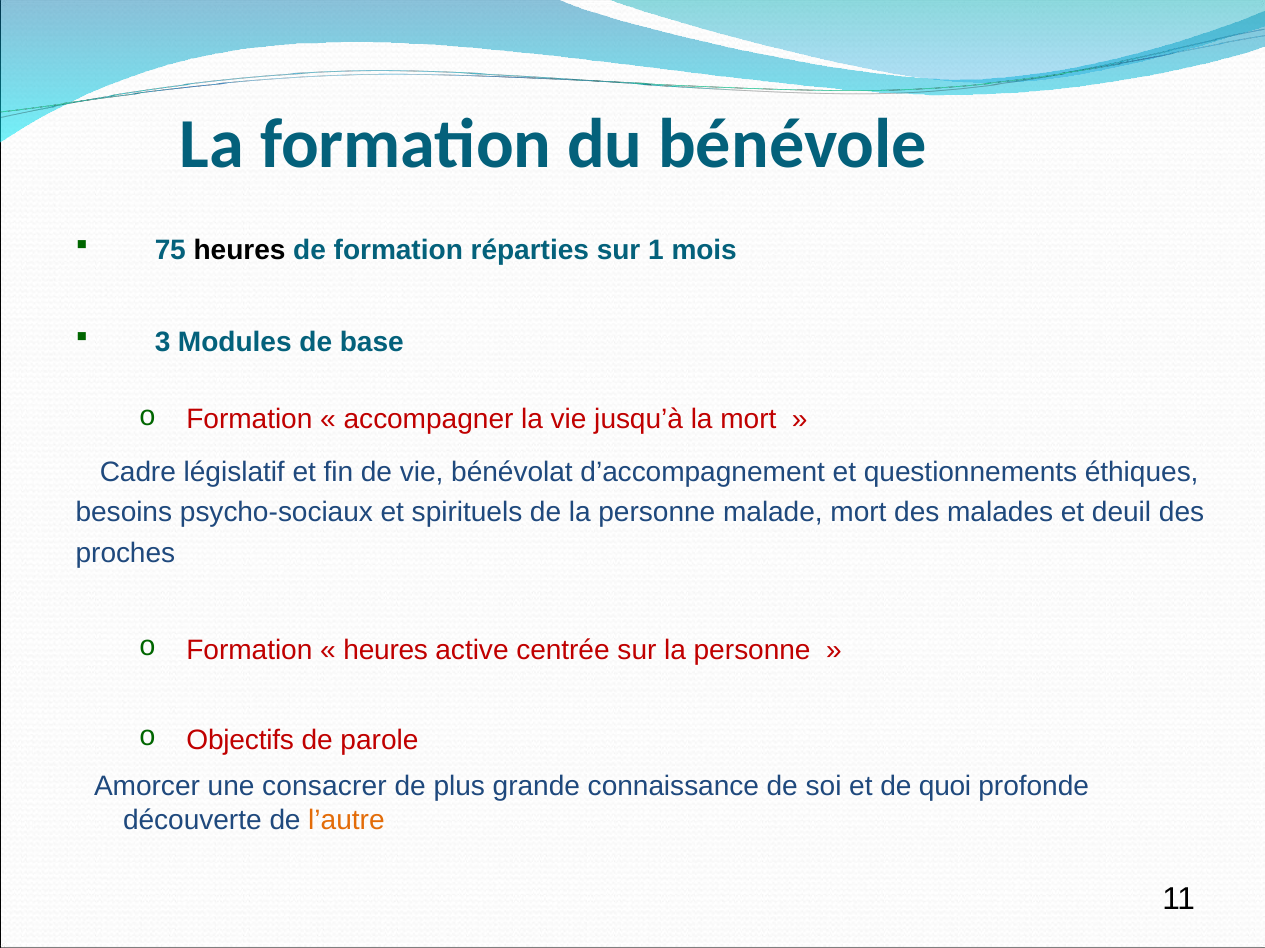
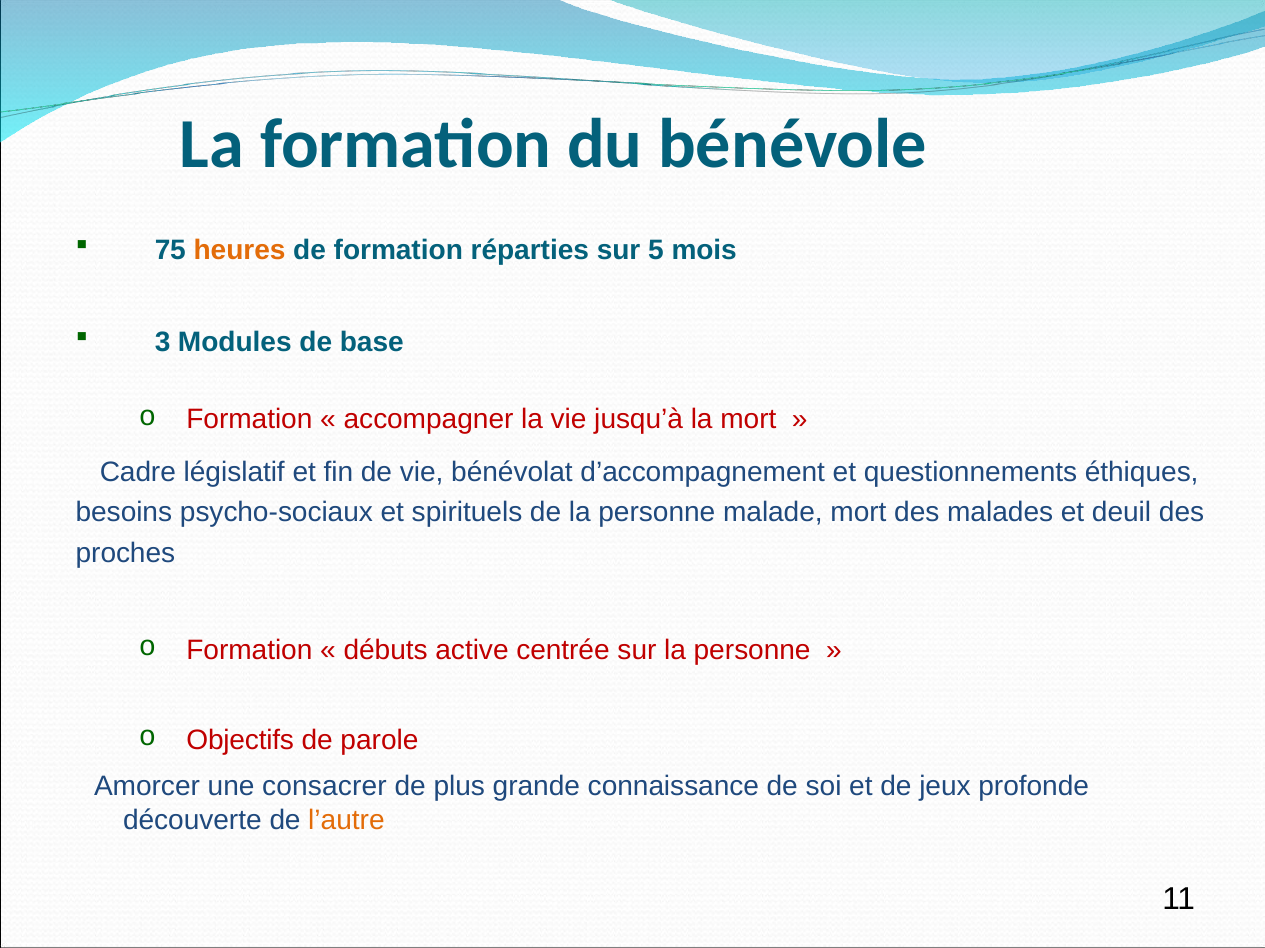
heures colour: black -> orange (240, 251)
1: 1 -> 5 (656, 251)
heures: heures -> débuts (386, 651)
quoi: quoi -> jeux (945, 787)
